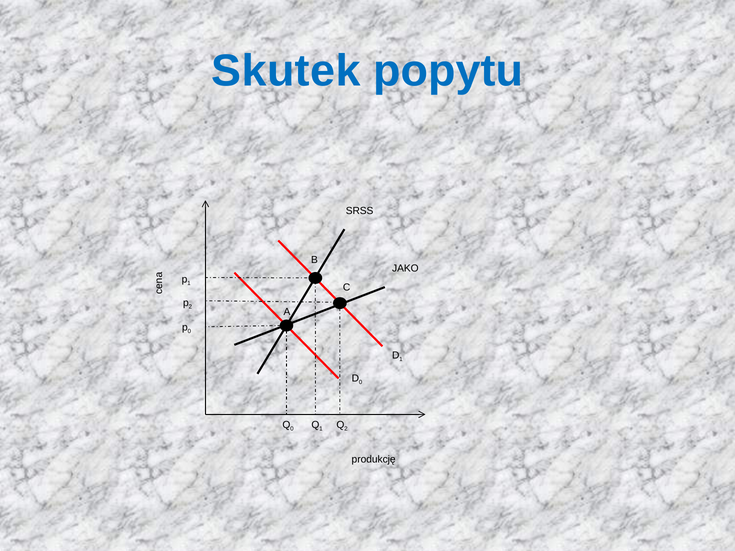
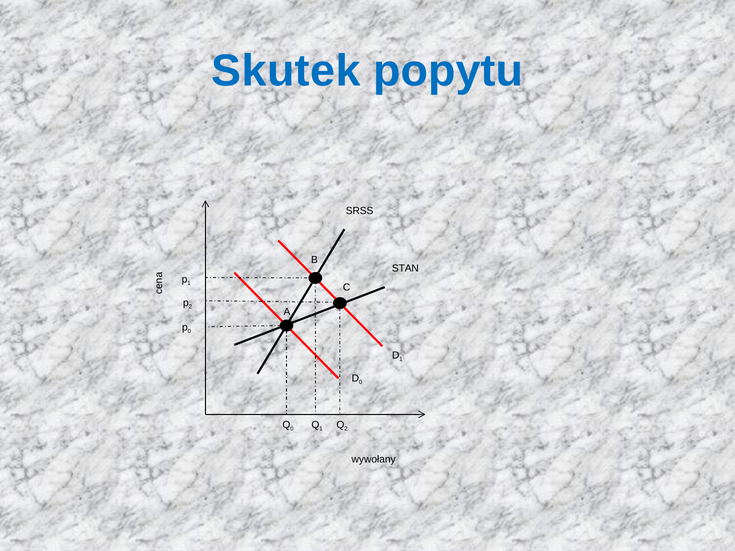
JAKO: JAKO -> STAN (405, 269)
produkcję: produkcję -> wywołany (374, 460)
